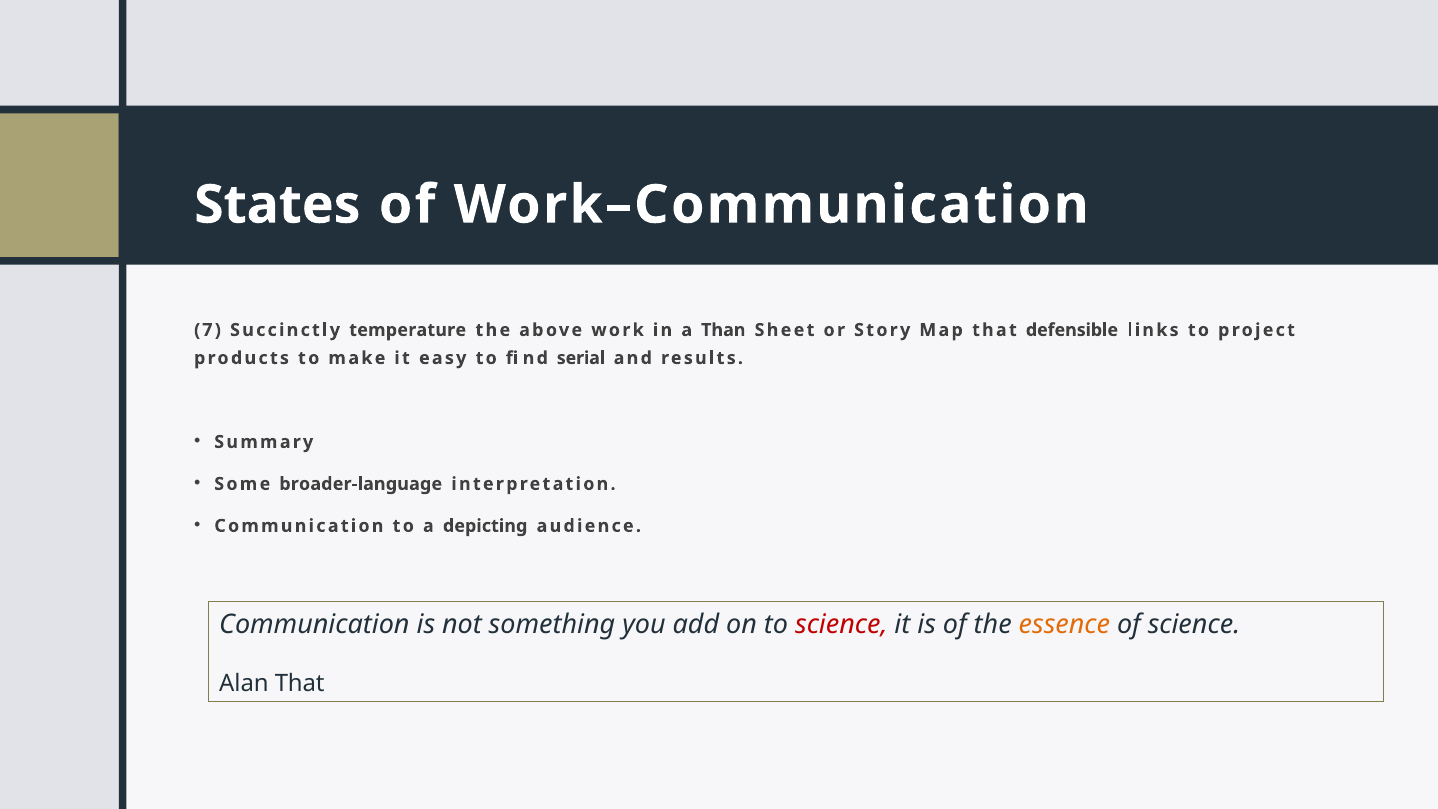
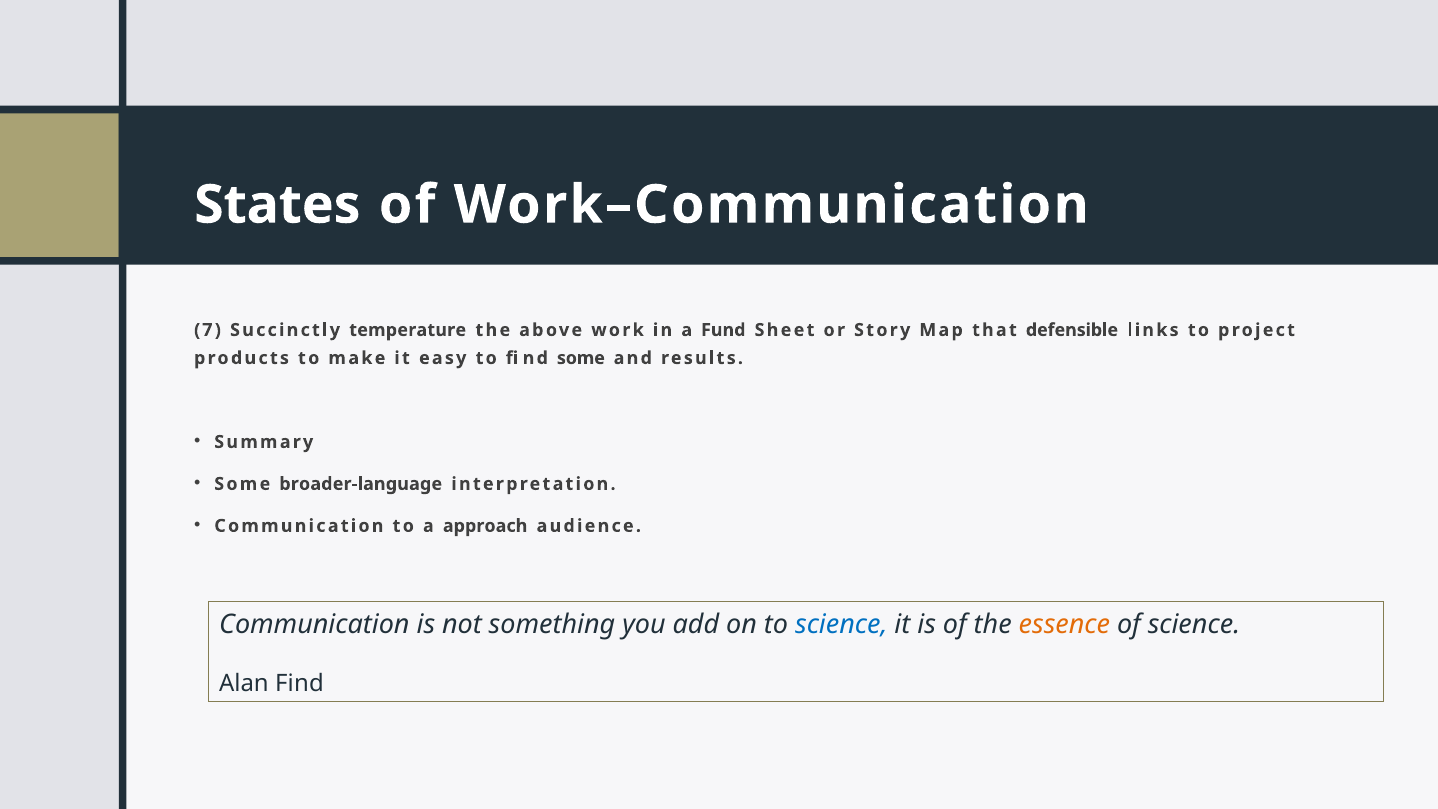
Than: Than -> Fund (723, 330)
serial: serial -> some (581, 358)
depicting: depicting -> approach (485, 526)
science colour: red -> blue (841, 624)
Alan That: That -> Find (299, 684)
